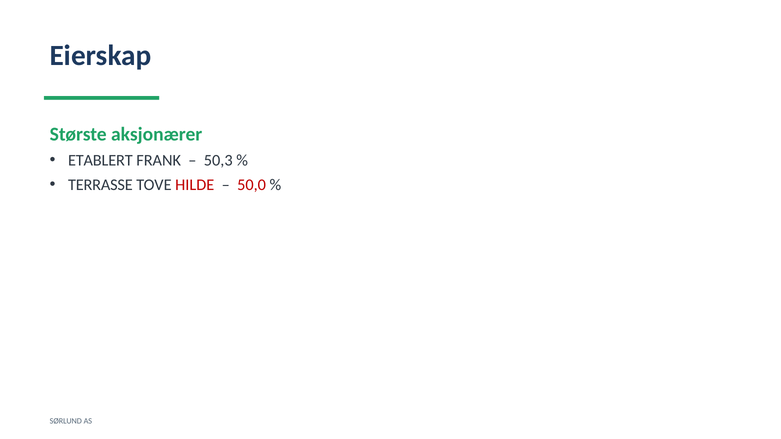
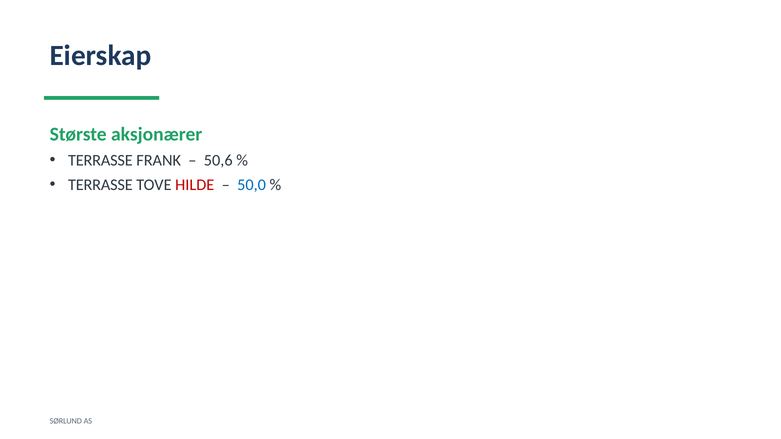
ETABLERT: ETABLERT -> TERRASSE (100, 161)
50,3: 50,3 -> 50,6 (218, 161)
50,0 colour: red -> blue (252, 185)
